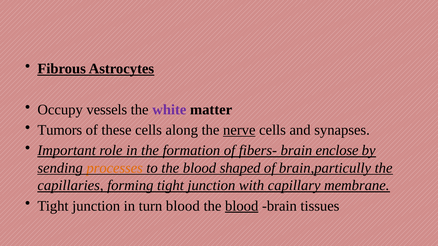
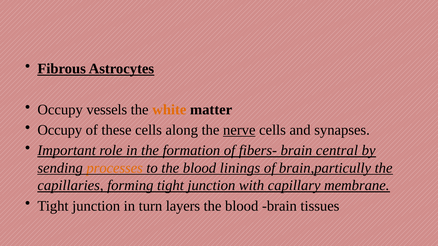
white colour: purple -> orange (169, 110)
Tumors: Tumors -> Occupy (60, 130)
enclose: enclose -> central (337, 151)
shaped: shaped -> linings (240, 168)
turn blood: blood -> layers (183, 206)
blood underline: present -> none (242, 206)
